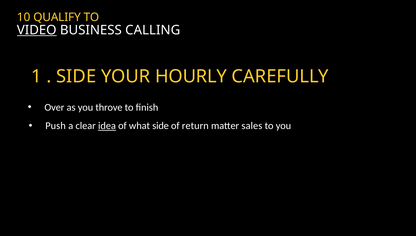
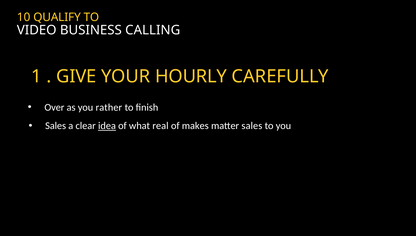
VIDEO underline: present -> none (37, 30)
SIDE: SIDE -> GIVE (76, 77)
throve: throve -> rather (109, 107)
Push: Push -> Sales (56, 126)
what side: side -> real (160, 126)
return: return -> makes (195, 126)
